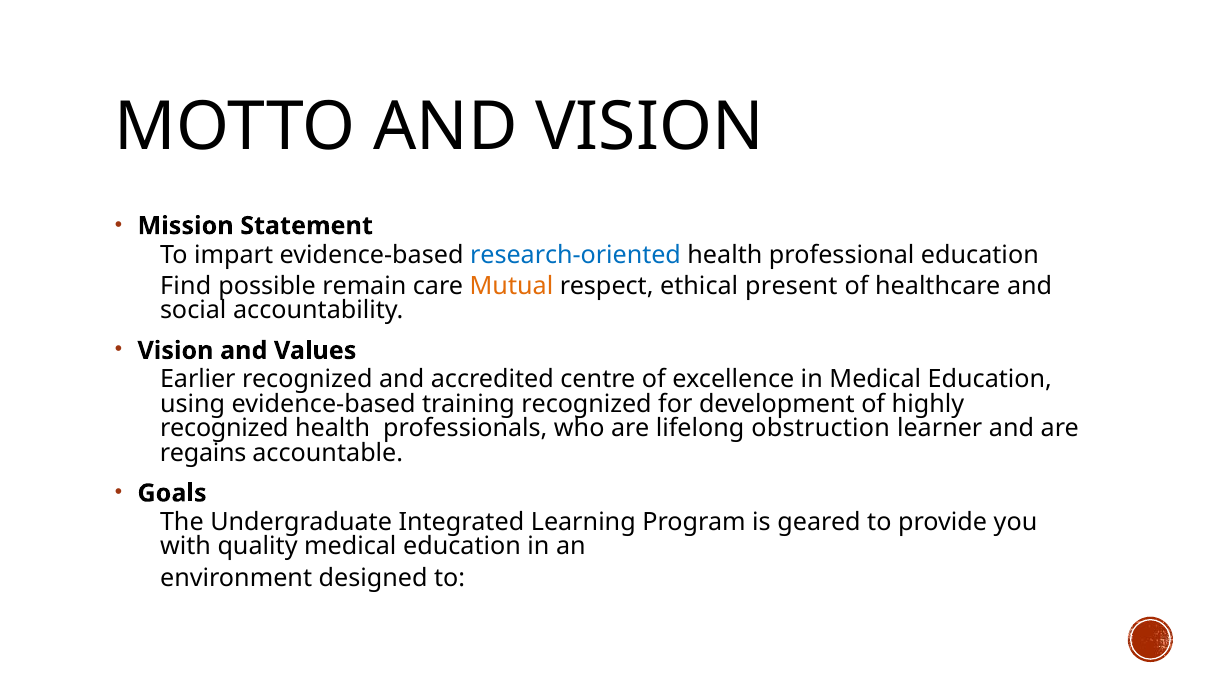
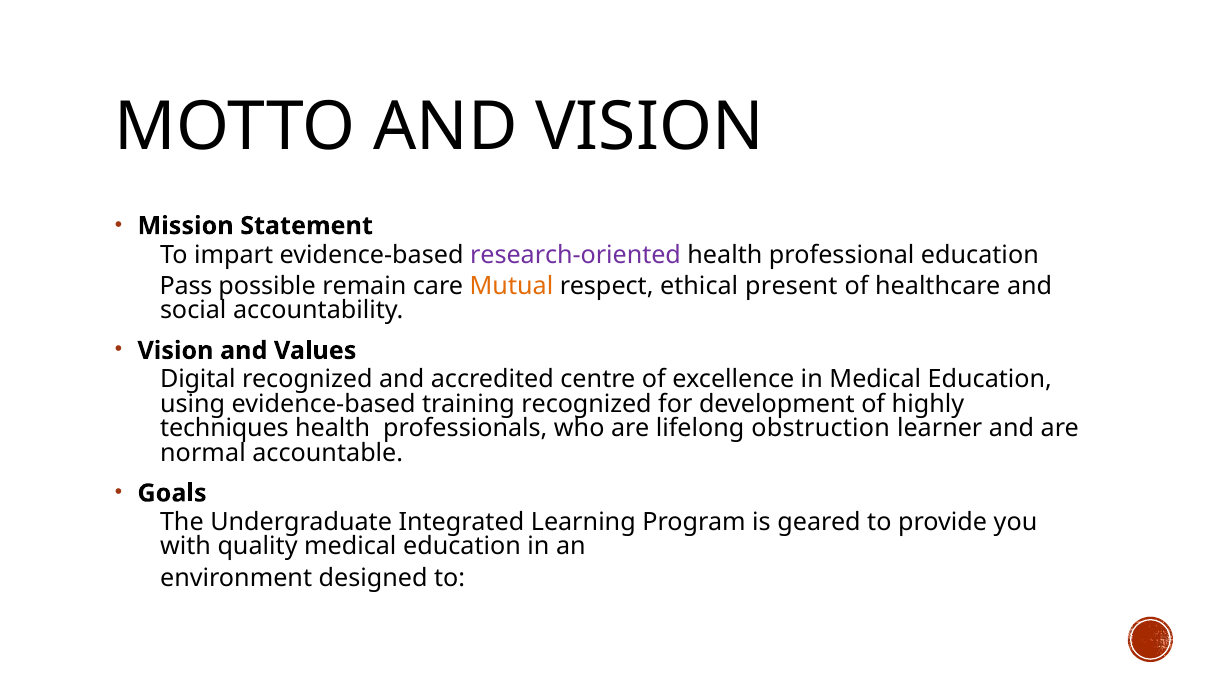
research-oriented colour: blue -> purple (576, 255)
Find: Find -> Pass (186, 286)
Earlier: Earlier -> Digital (198, 379)
recognized: recognized -> techniques (224, 428)
regains: regains -> normal (203, 453)
